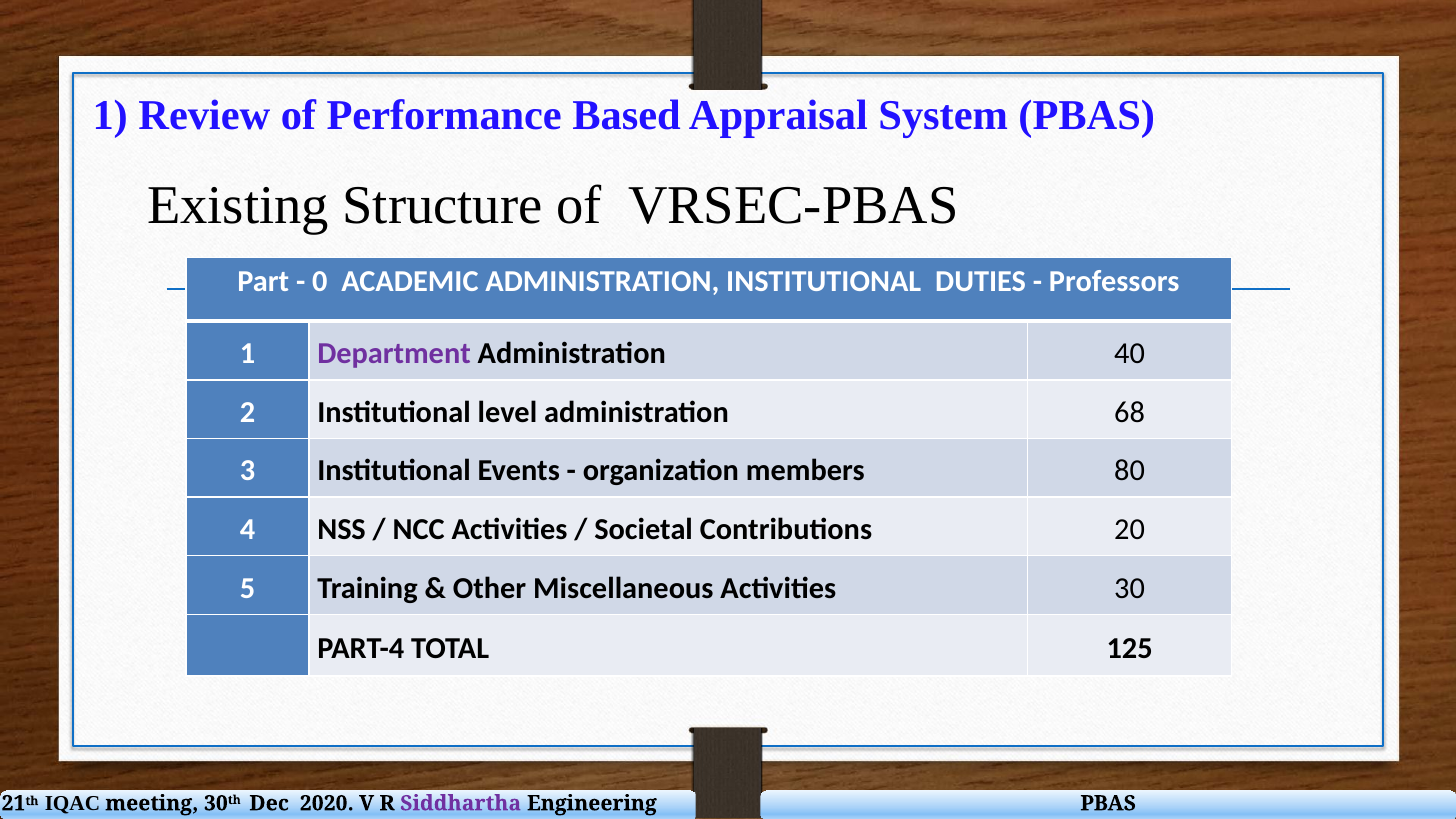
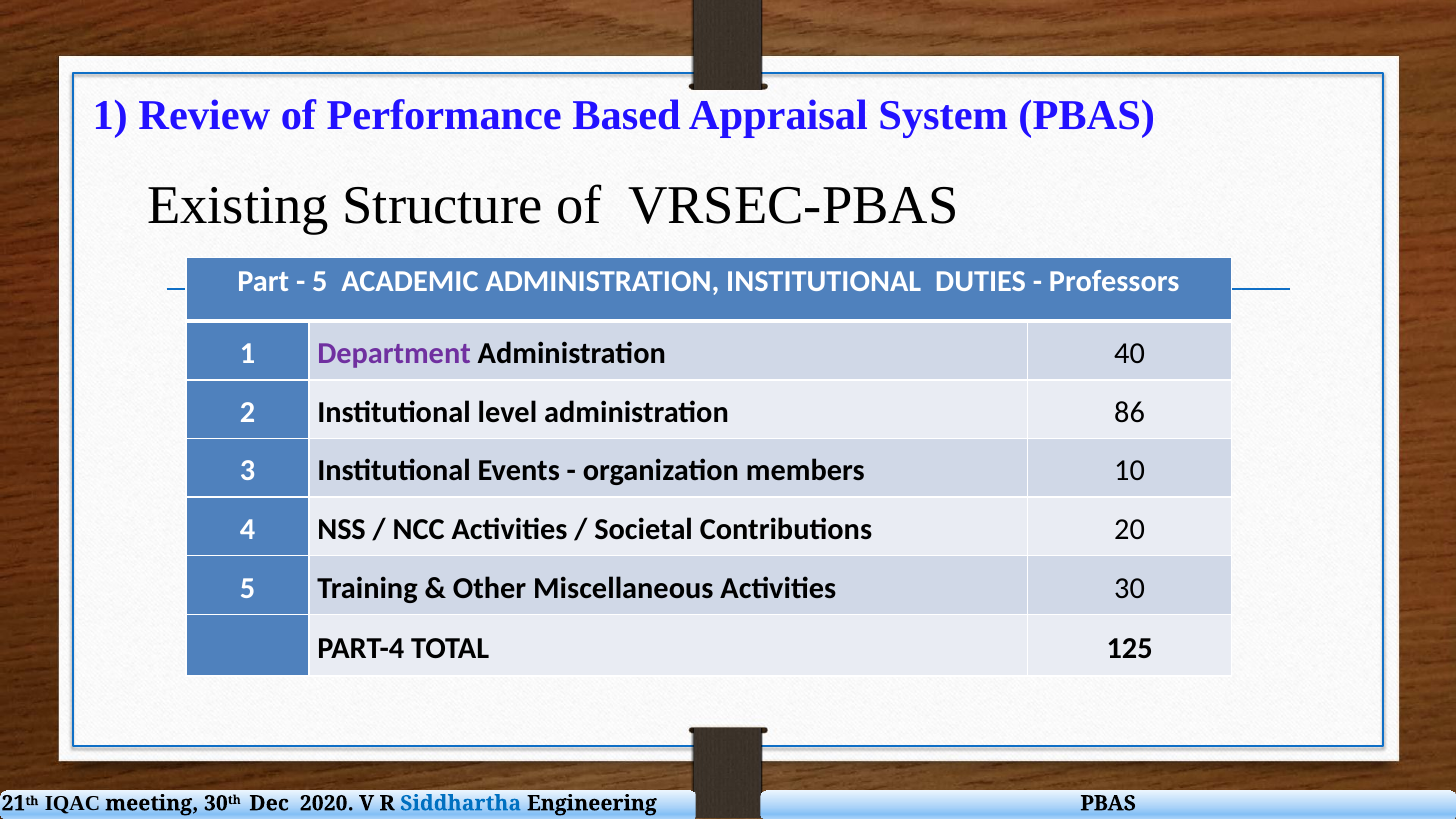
0: 0 -> 5 (320, 282)
68: 68 -> 86 (1130, 412)
80: 80 -> 10 (1130, 471)
Siddhartha colour: purple -> blue (461, 803)
